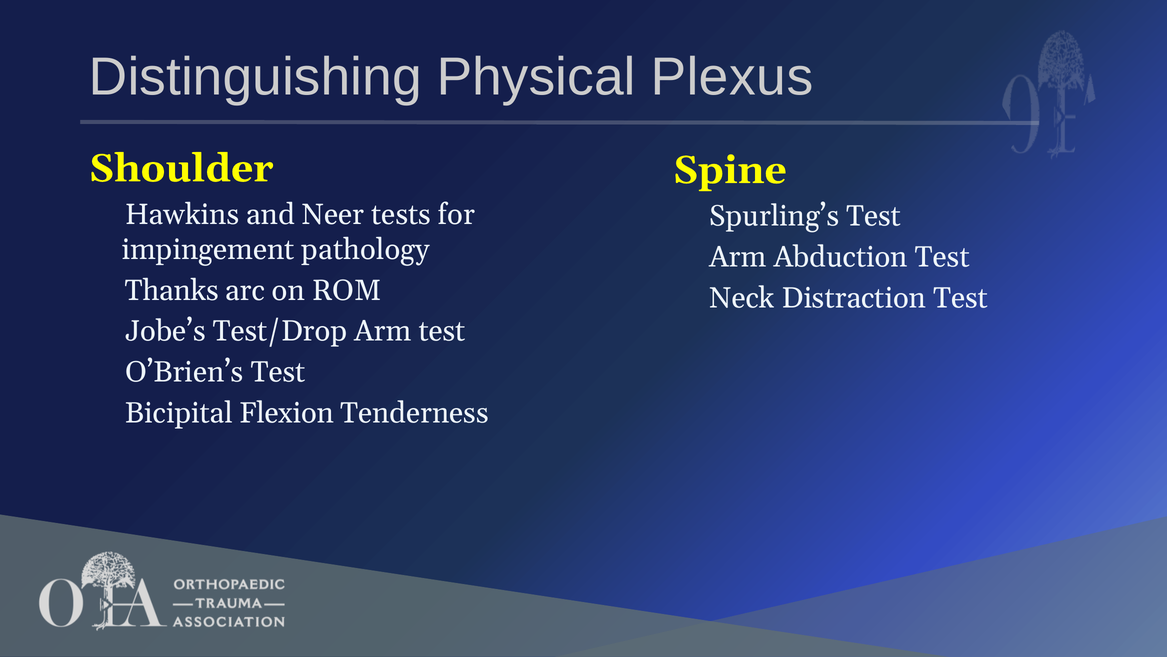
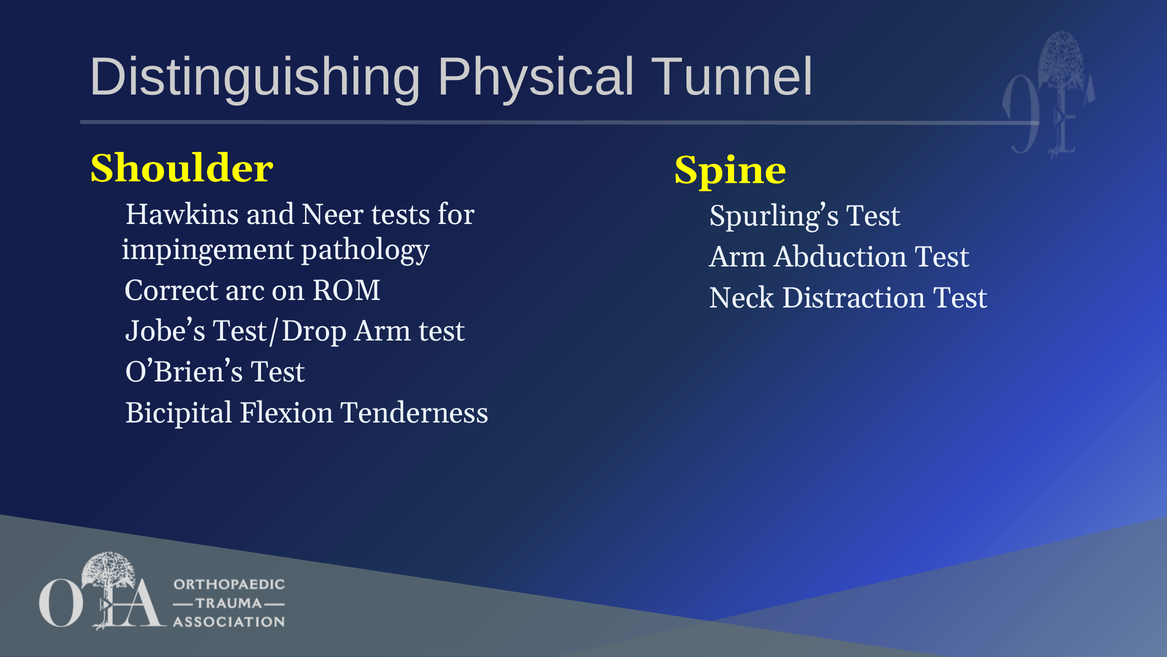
Plexus: Plexus -> Tunnel (732, 77)
Thanks: Thanks -> Correct (172, 290)
